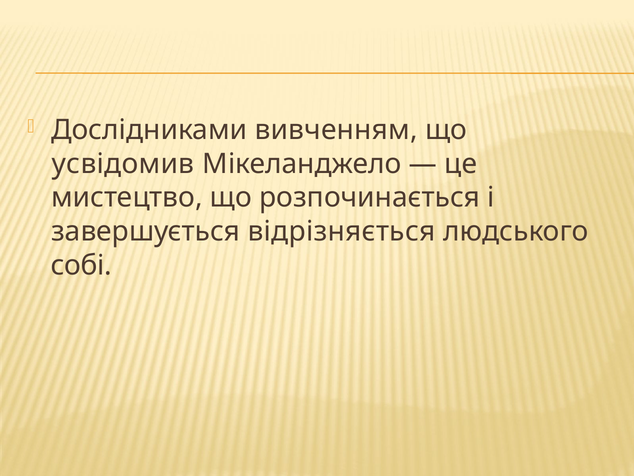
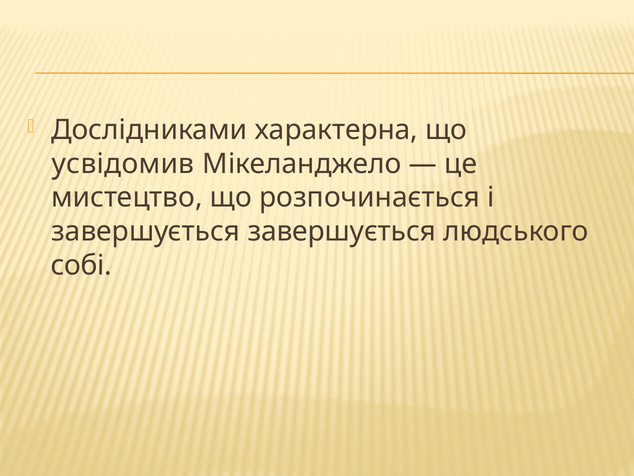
вивченням: вивченням -> характерна (336, 130)
завершується відрізняється: відрізняється -> завершується (342, 231)
